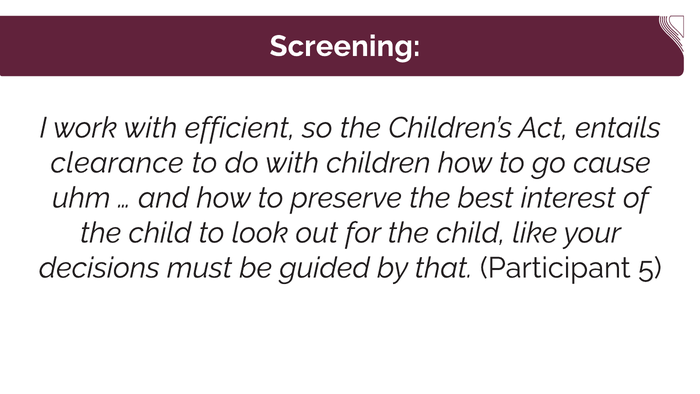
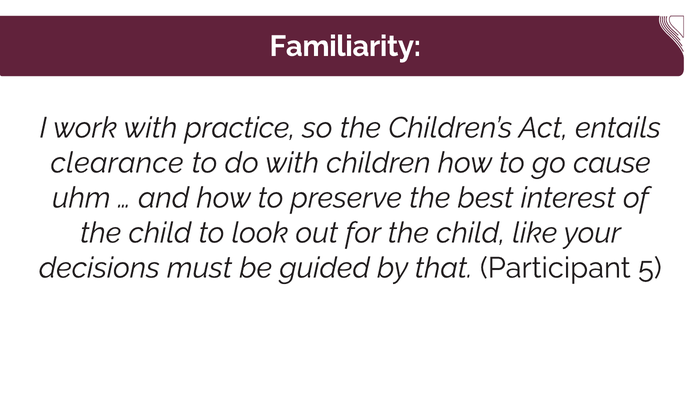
Screening: Screening -> Familiarity (345, 46)
efficient: efficient -> practice (240, 128)
